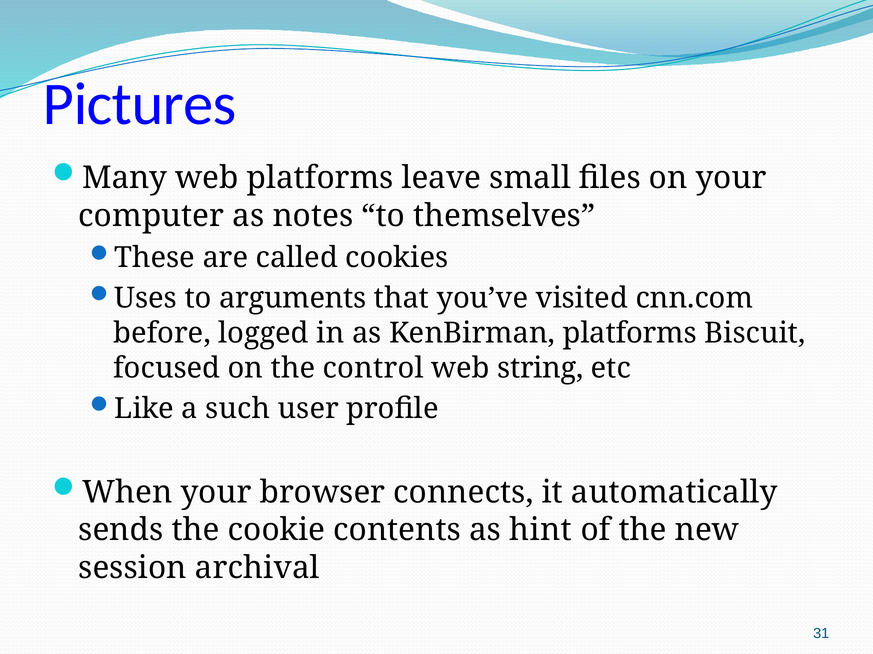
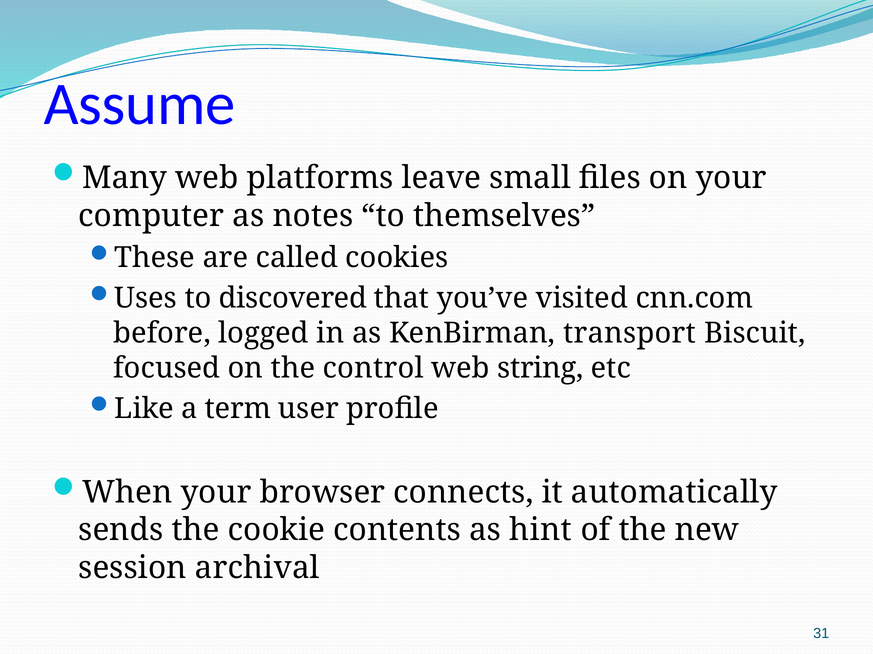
Pictures: Pictures -> Assume (139, 104)
arguments: arguments -> discovered (293, 299)
KenBirman platforms: platforms -> transport (630, 334)
such: such -> term (238, 409)
